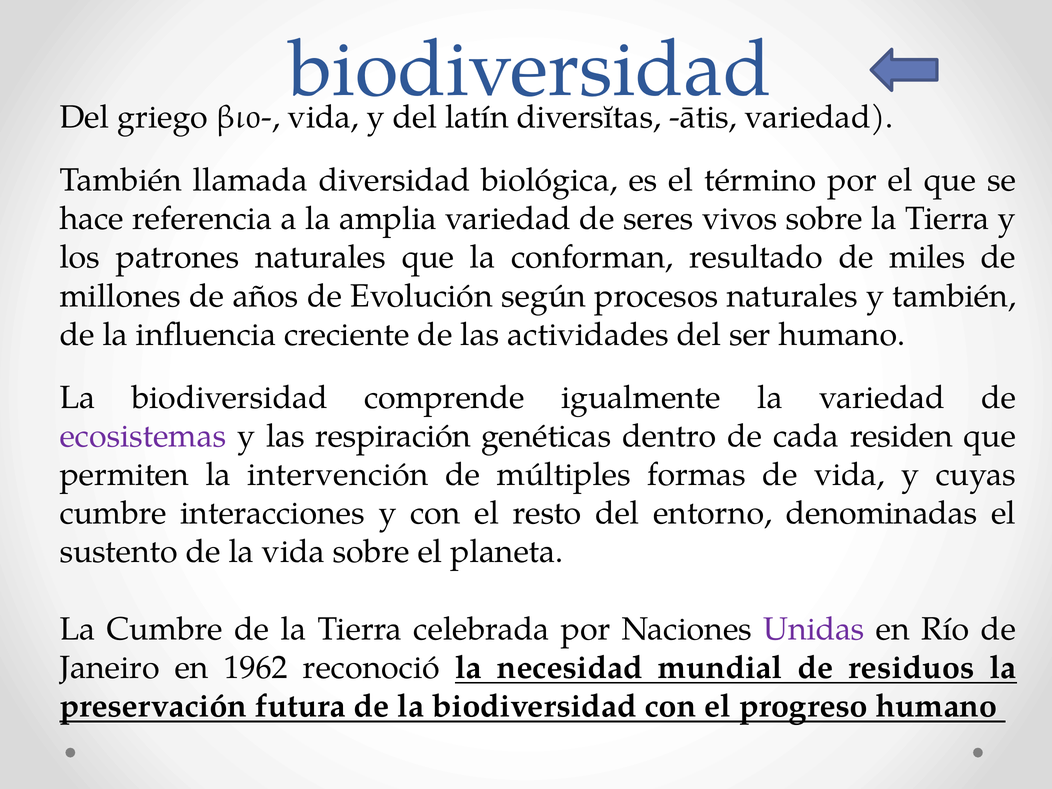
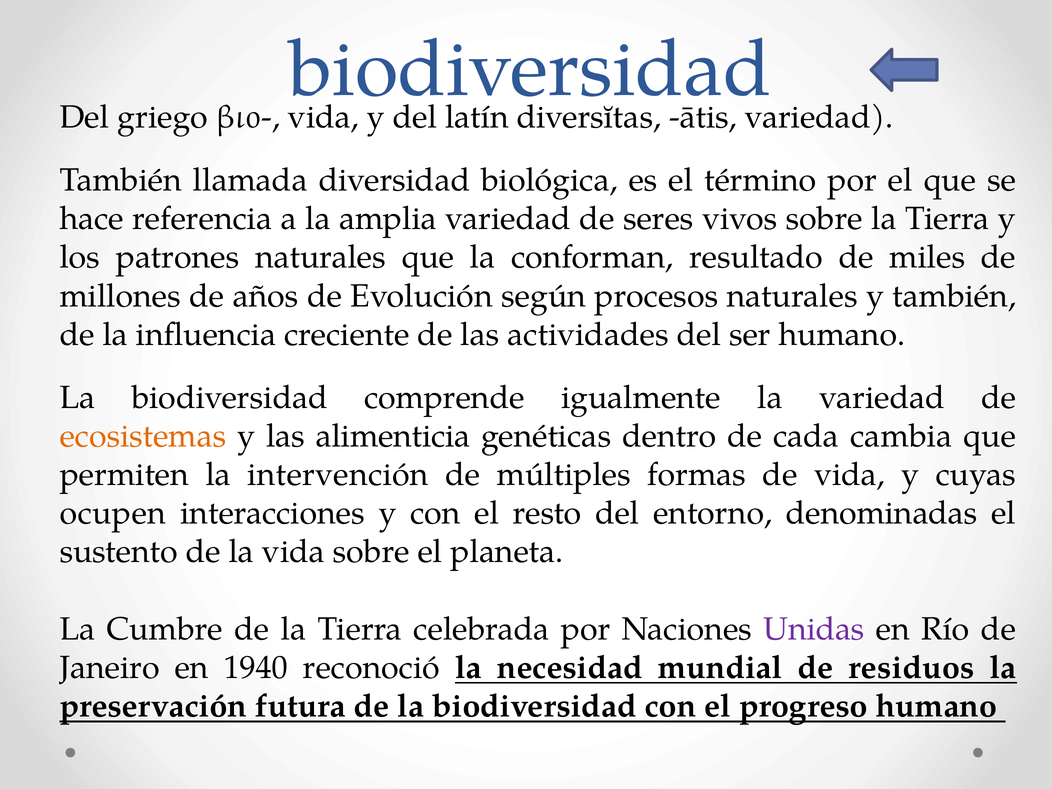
ecosistemas colour: purple -> orange (143, 436)
respiración: respiración -> alimenticia (393, 436)
residen: residen -> cambia (901, 436)
cumbre: cumbre -> ocupen (113, 513)
1962: 1962 -> 1940 (256, 668)
